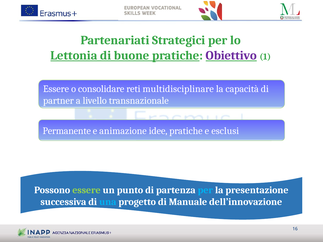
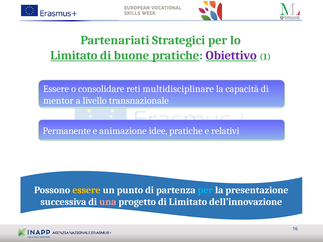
Lettonia: Lettonia -> Limitato (74, 55)
partner: partner -> mentor (58, 101)
esclusi: esclusi -> relativi (225, 131)
essere colour: light green -> yellow (86, 190)
una colour: light blue -> pink (108, 202)
di Manuale: Manuale -> Limitato (188, 202)
